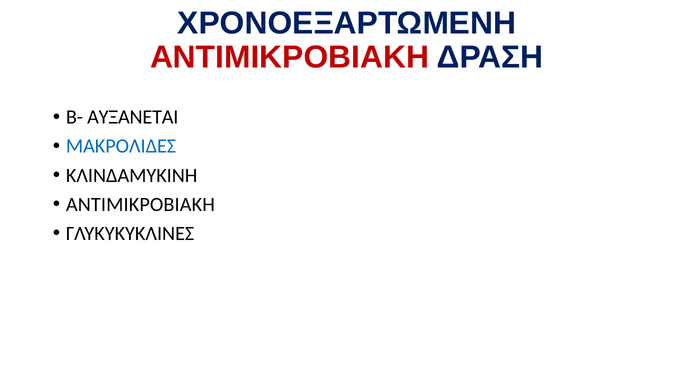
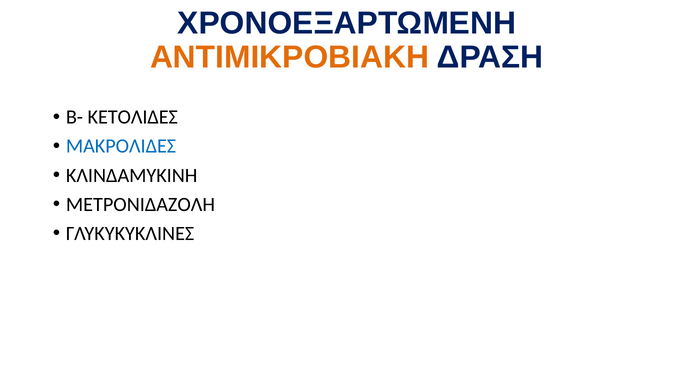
ΑΝΤΙΜΙΚΡΟΒΙΑΚΗ colour: red -> orange (290, 57)
ΑΥΞΑΝΕΤΑΙ: ΑΥΞΑΝΕΤΑΙ -> ΚΕΤΟΛΙΔΕΣ (133, 117)
ΑΝΤΙΜΙΚΡΟΒΙΑΚΗ: ΑΝΤΙΜΙΚΡΟΒΙΑΚΗ -> ΜΕΤΡΟΝΙΔΑΖΟΛΗ (140, 205)
